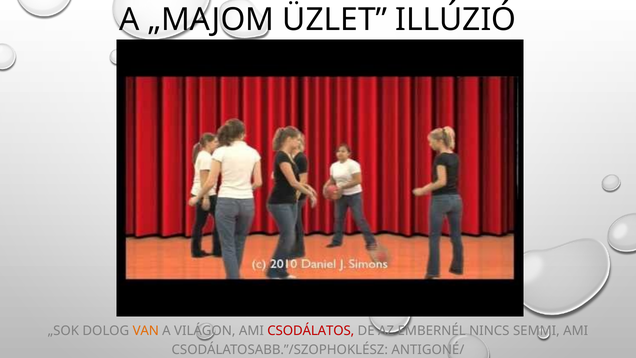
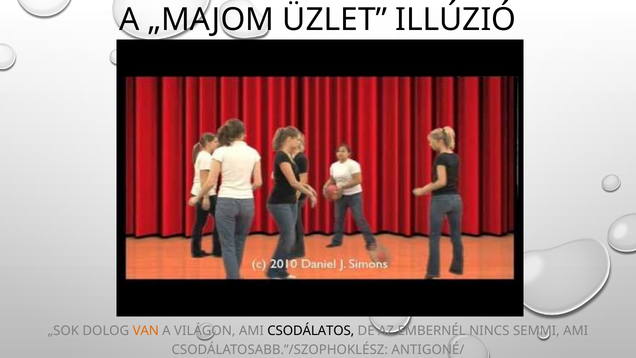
CSODÁLATOS colour: red -> black (311, 331)
